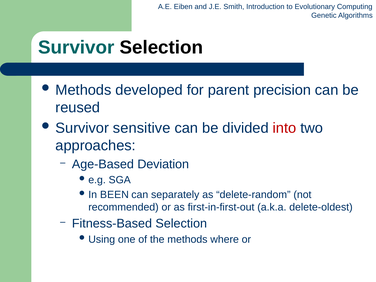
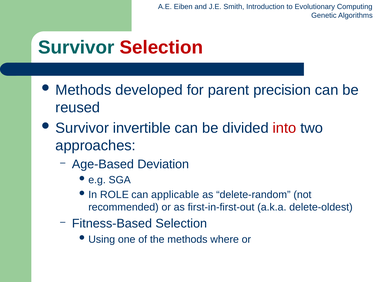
Selection colour: black -> red (161, 47)
sensitive: sensitive -> invertible (142, 128)
BEEN: BEEN -> ROLE (114, 195)
separately: separately -> applicable (175, 195)
